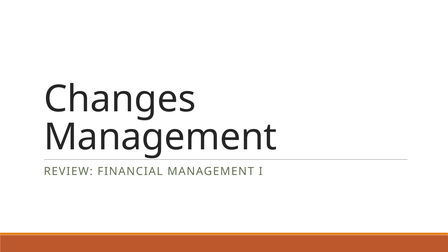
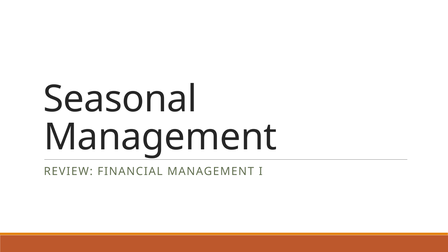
Changes: Changes -> Seasonal (120, 99)
